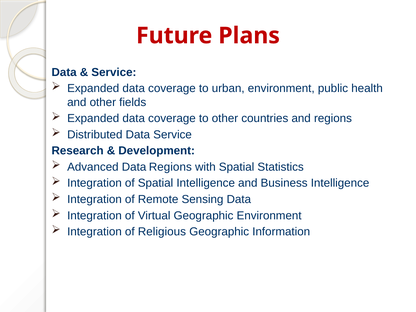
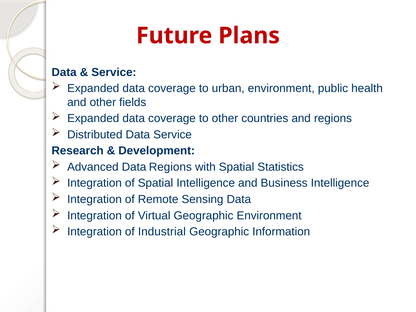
Religious: Religious -> Industrial (162, 232)
